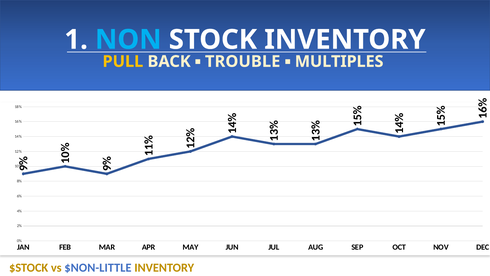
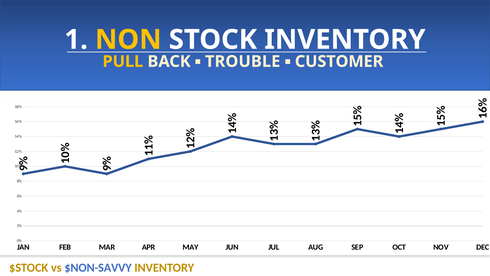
NON colour: light blue -> yellow (128, 40)
MULTIPLES: MULTIPLES -> CUSTOMER (339, 61)
$NON-LITTLE: $NON-LITTLE -> $NON-SAVVY (98, 267)
